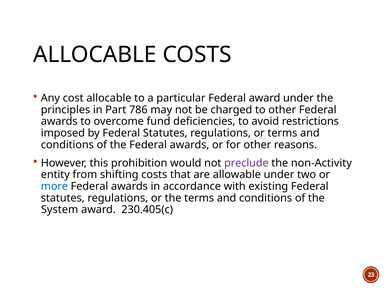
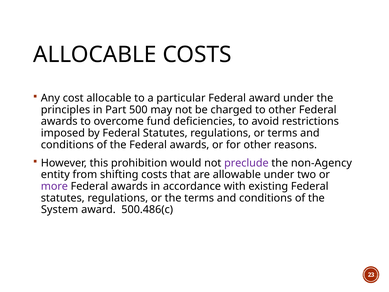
786: 786 -> 500 (138, 110)
non-Activity: non-Activity -> non-Agency (321, 163)
more colour: blue -> purple (54, 186)
230.405(c: 230.405(c -> 500.486(c (147, 209)
